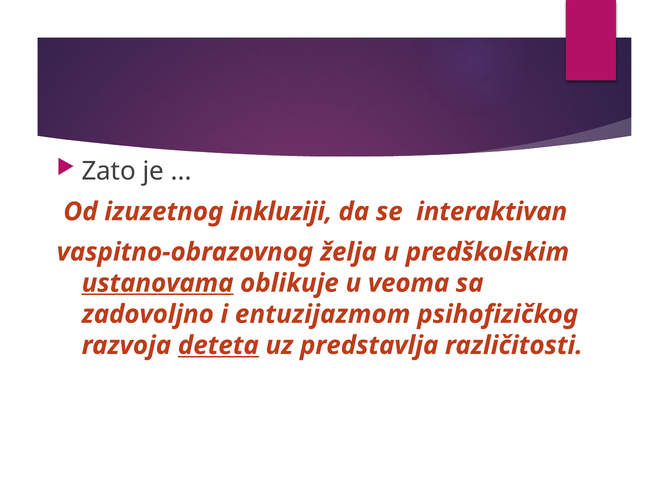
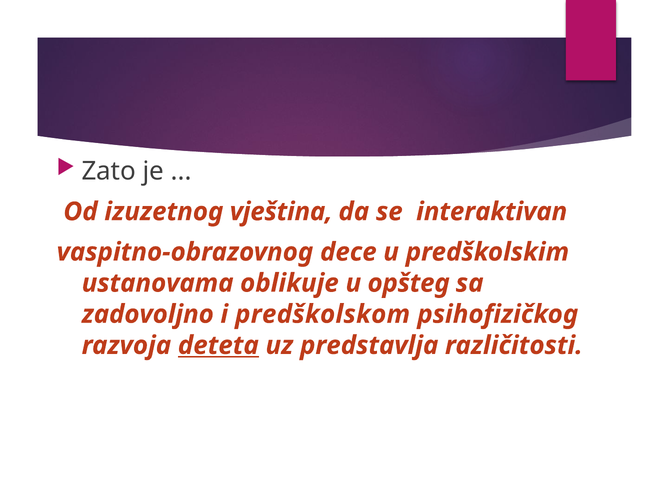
inkluziji: inkluziji -> vještina (281, 212)
želja: želja -> dece (348, 252)
ustanovama underline: present -> none (158, 283)
veoma: veoma -> opšteg (409, 283)
entuzijazmom: entuzijazmom -> predškolskom (323, 314)
